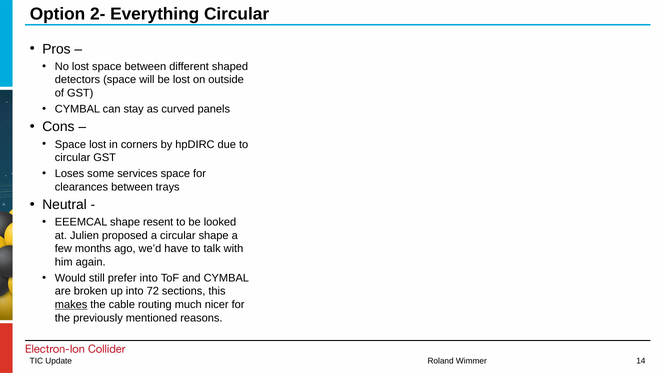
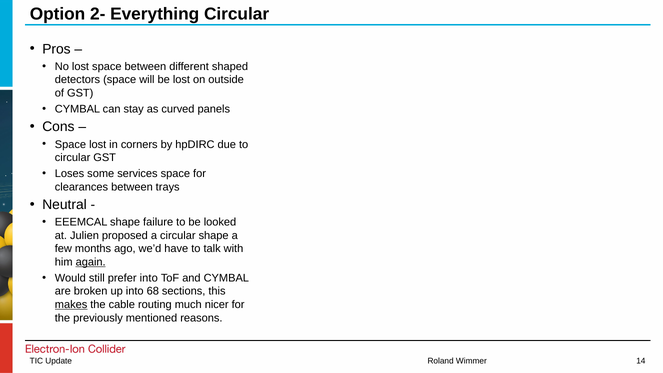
resent: resent -> failure (158, 222)
again underline: none -> present (91, 262)
72: 72 -> 68 (153, 291)
